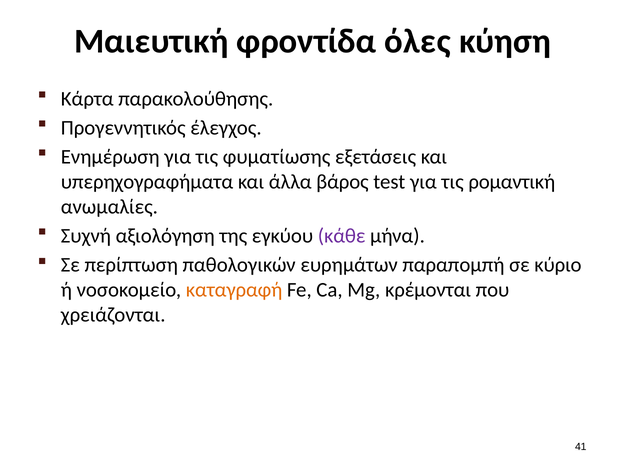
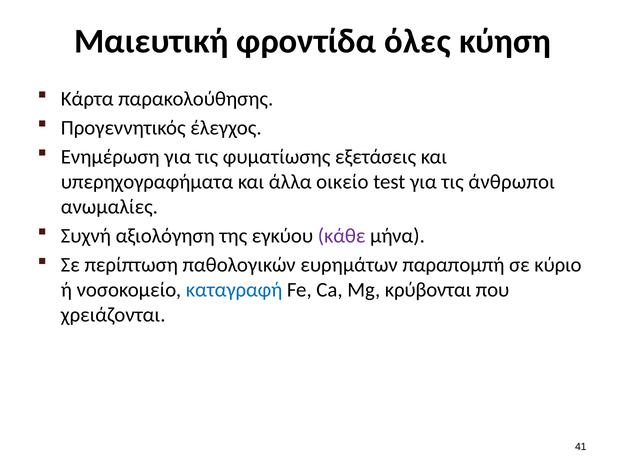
βάρος: βάρος -> οικείο (342, 182)
ρομαντική: ρομαντική -> άνθρωποι (512, 182)
καταγραφή colour: orange -> blue (234, 290)
κρέμονται: κρέμονται -> κρύβονται (428, 290)
